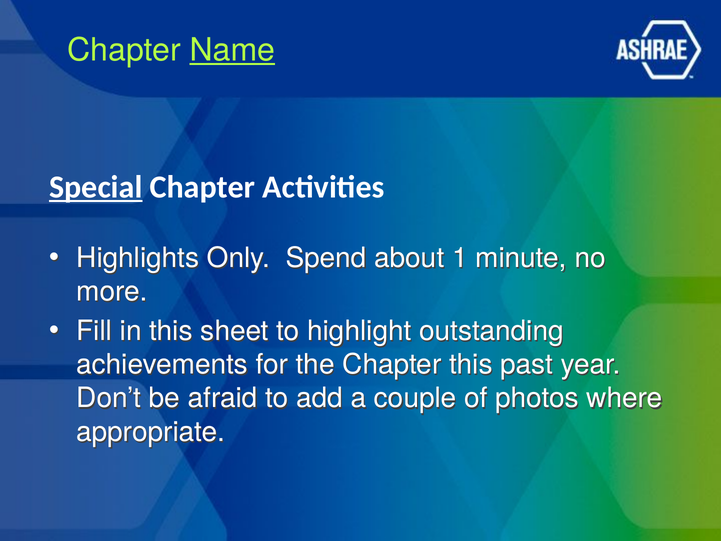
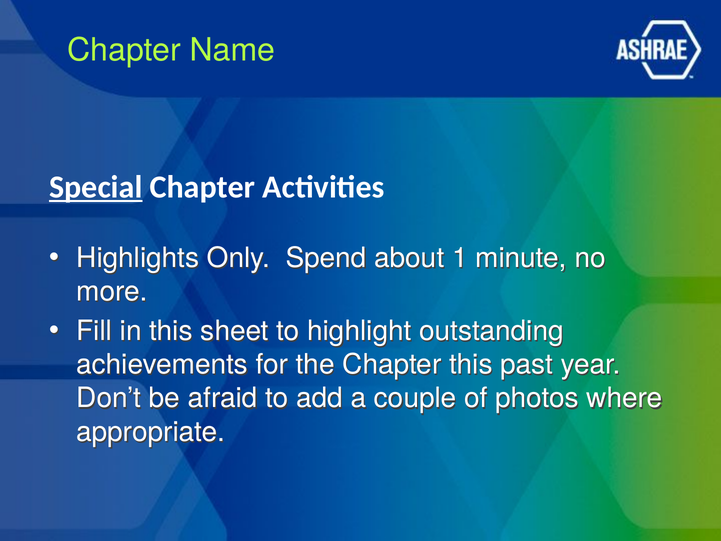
Name underline: present -> none (232, 50)
